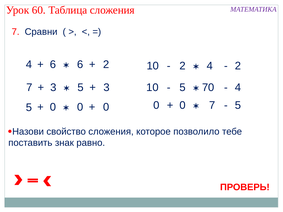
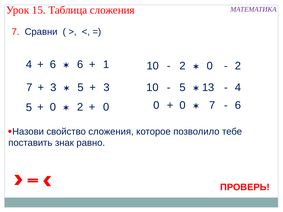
60: 60 -> 15 (39, 10)
6 2: 2 -> 1 (106, 64)
4: 4 -> 0 (210, 66)
70: 70 -> 13 (208, 88)
5: 5 -> 6 (238, 105)
0: 0 -> 2 (80, 107)
